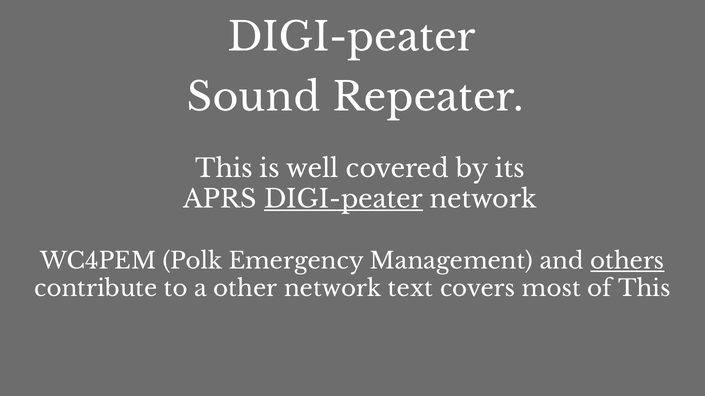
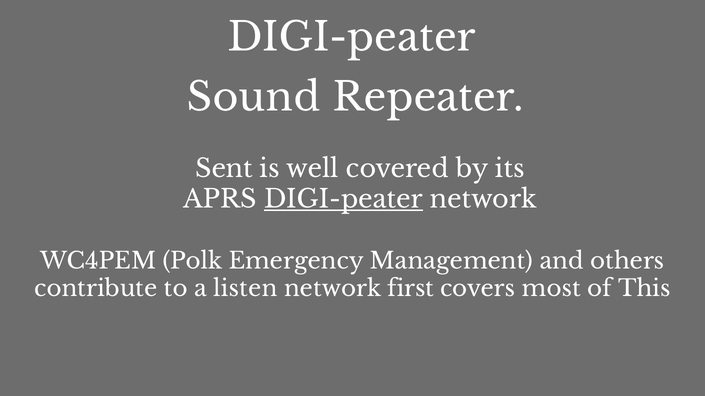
This: This -> Sent (224, 169)
others underline: present -> none (627, 262)
other: other -> listen (245, 289)
text: text -> first (411, 289)
